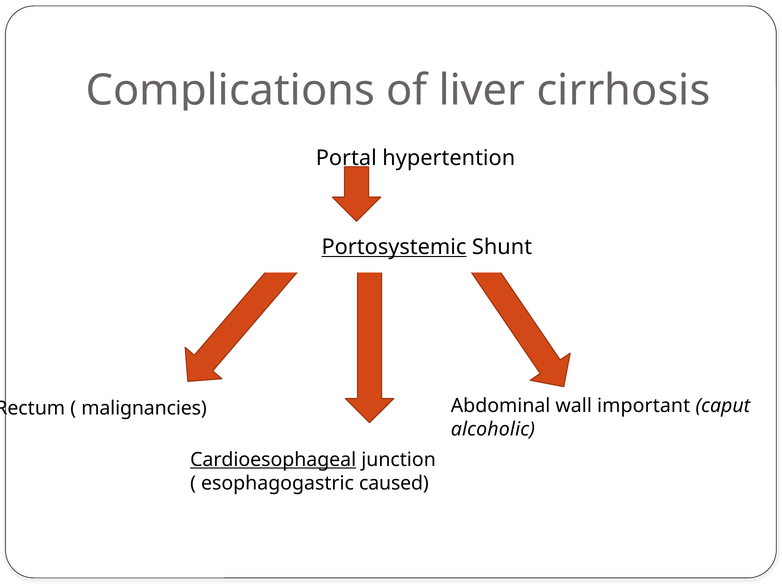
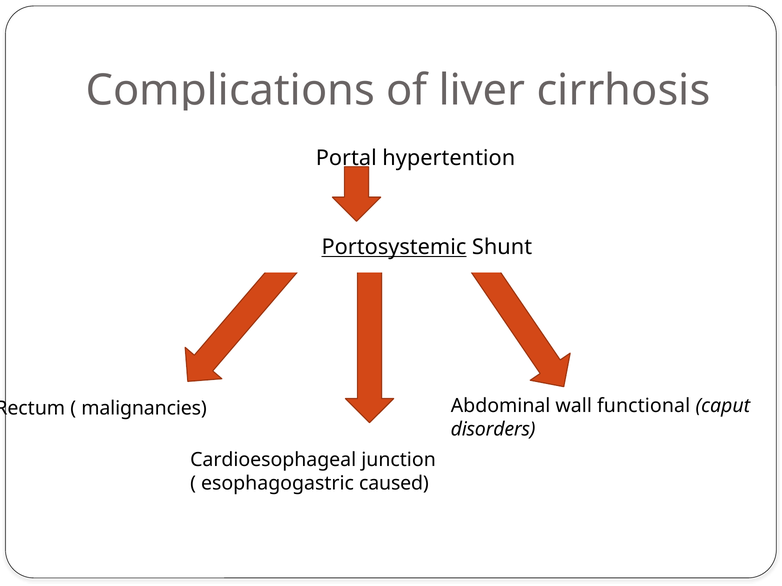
important: important -> functional (644, 406)
alcoholic: alcoholic -> disorders (493, 430)
Cardioesophageal underline: present -> none (273, 460)
